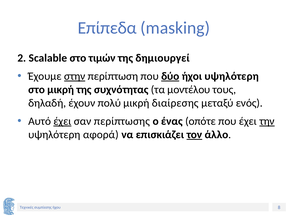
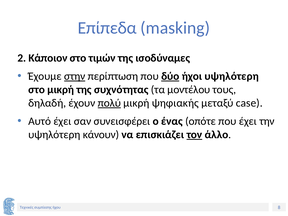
Scalable: Scalable -> Κάποιον (48, 58)
δημιουργεί: δημιουργεί -> ισοδύναμες (163, 58)
πολύ underline: none -> present (109, 103)
διαίρεσης: διαίρεσης -> ψηφιακής (175, 103)
ενός: ενός -> case (249, 103)
έχει underline: present -> none (62, 121)
περίπτωσης: περίπτωσης -> συνεισφέρει (122, 121)
την underline: present -> none (267, 121)
αφορά: αφορά -> κάνουν (101, 135)
